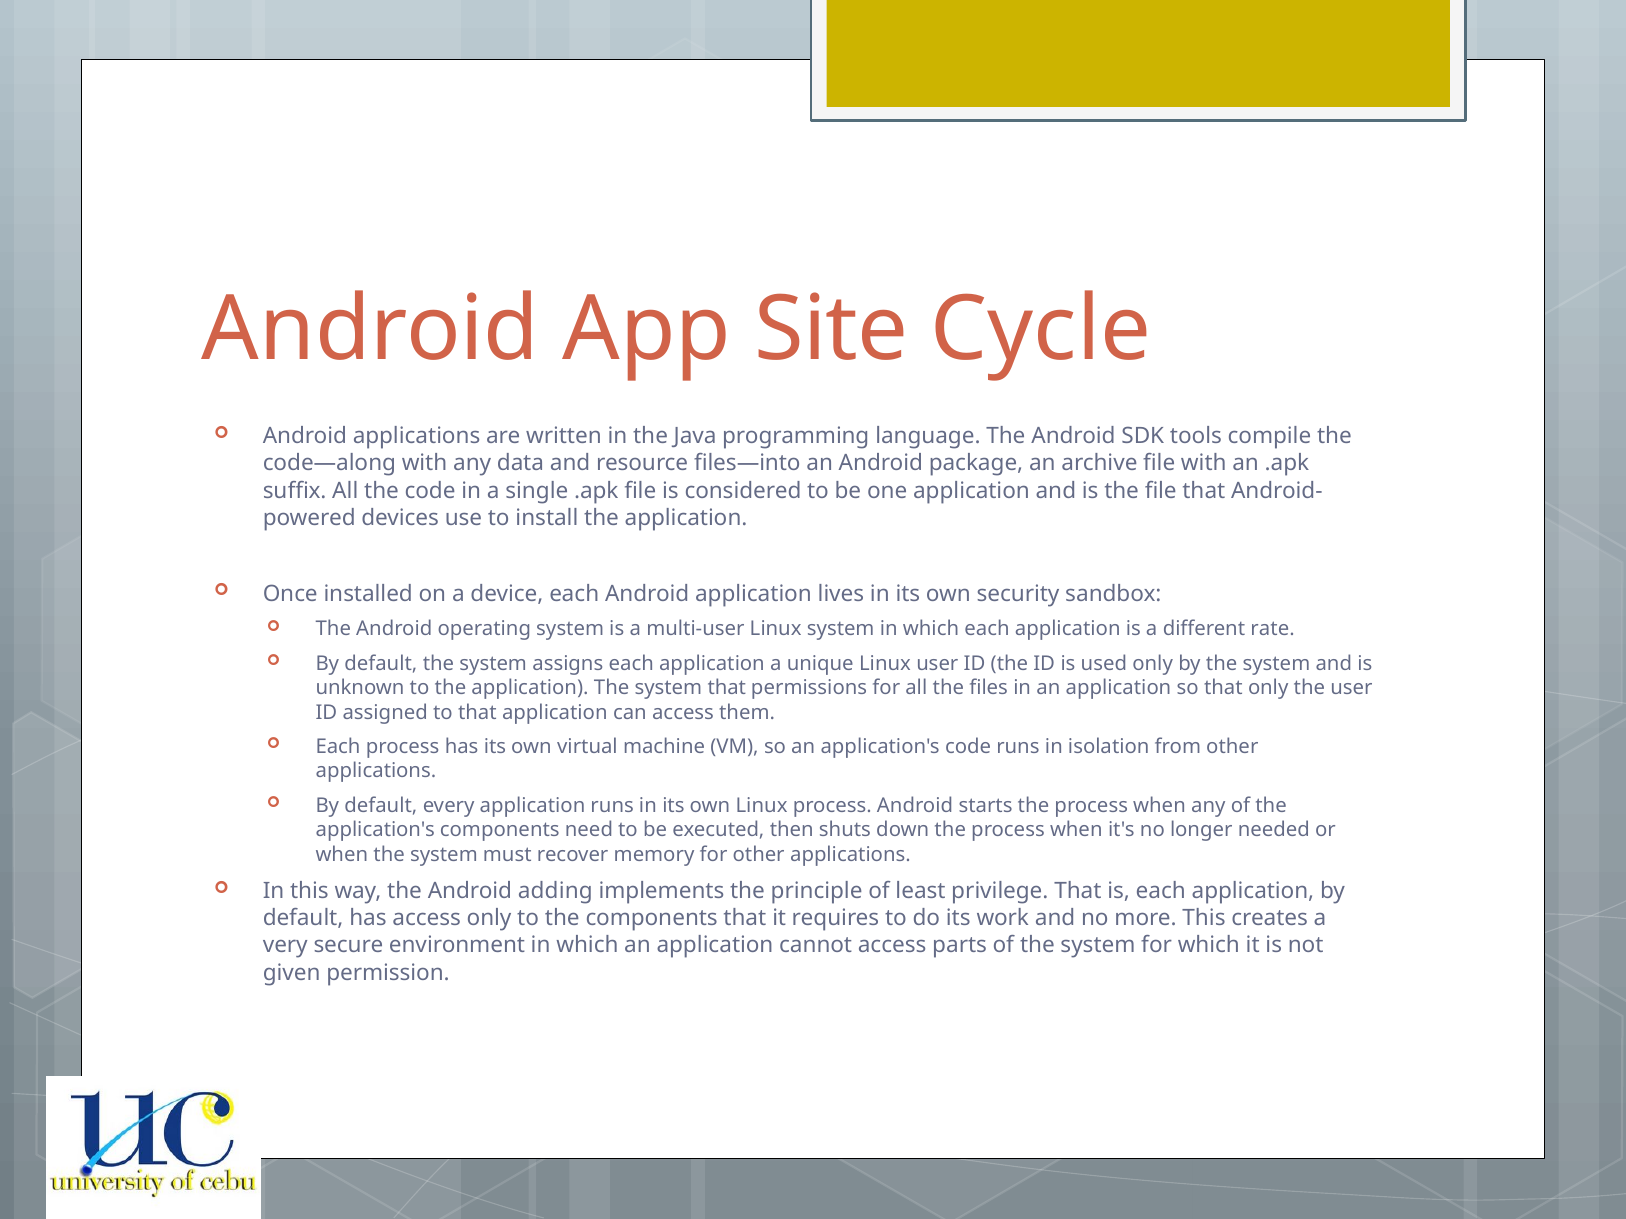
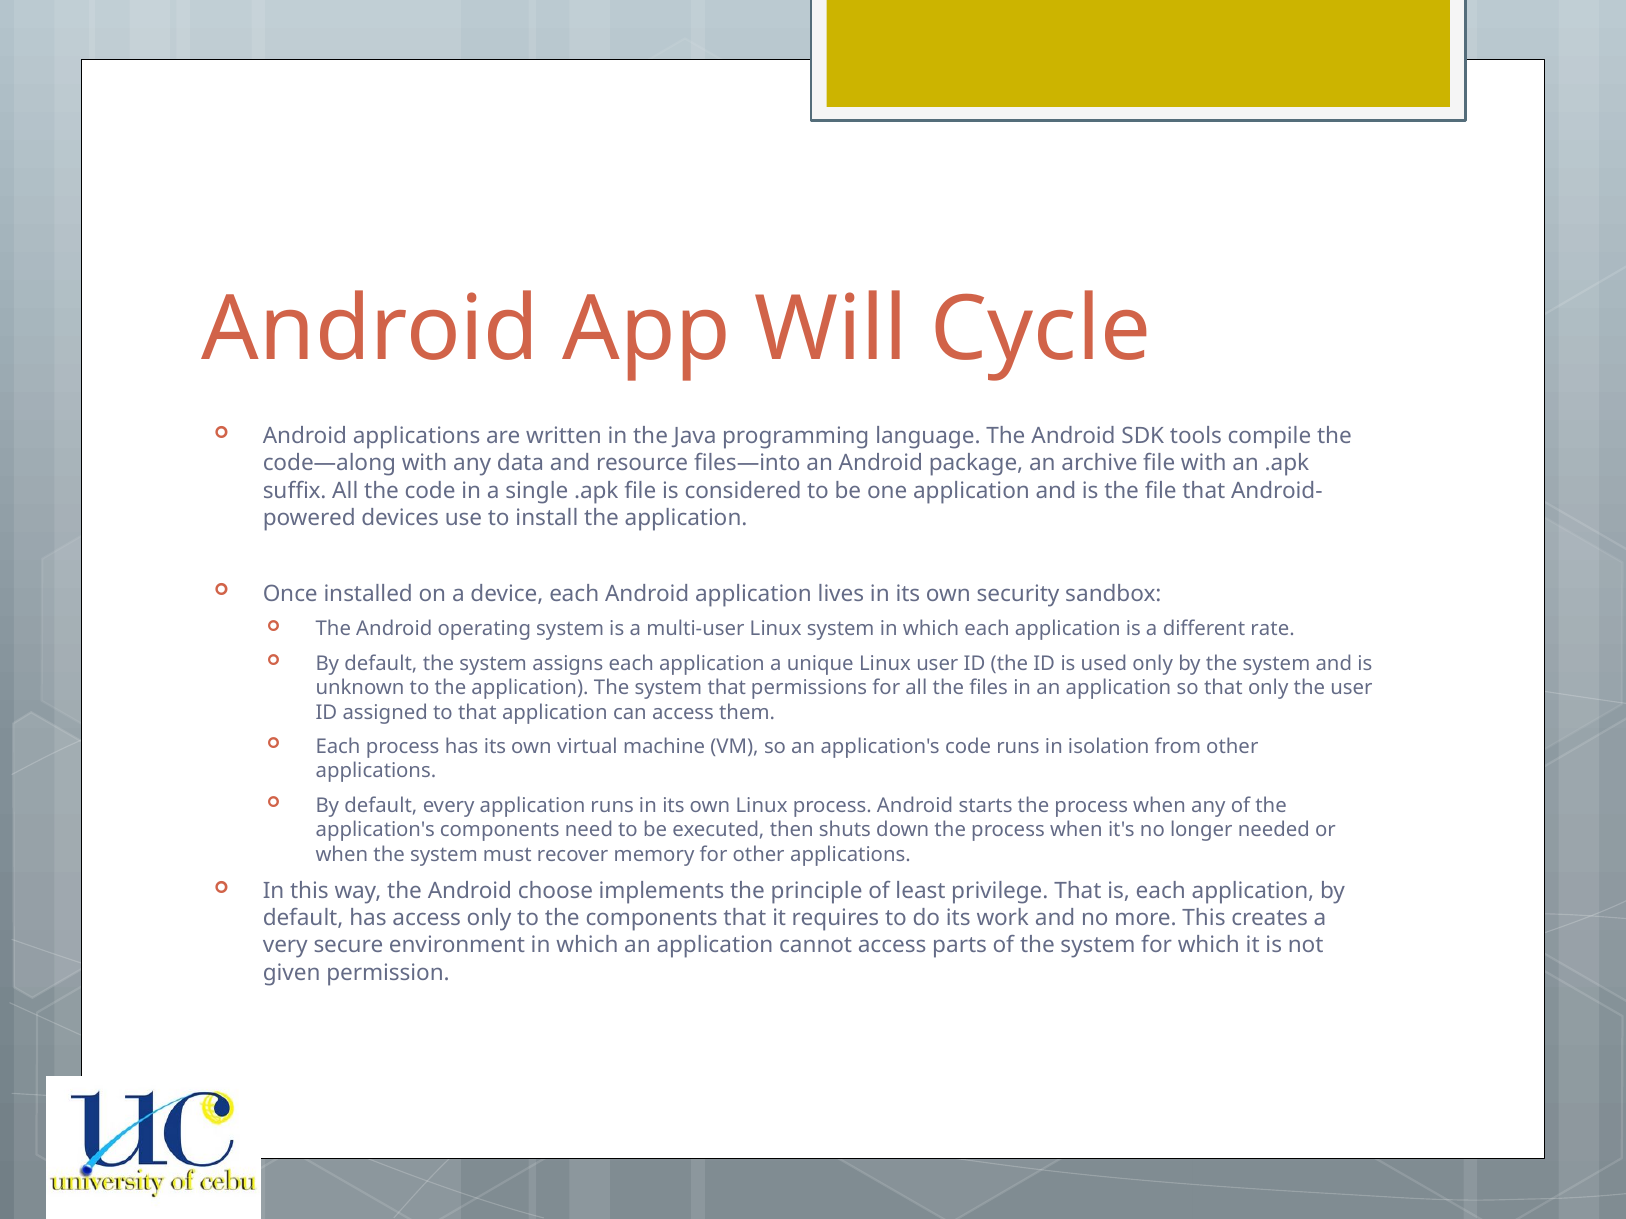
Site: Site -> Will (831, 330)
adding: adding -> choose (555, 892)
